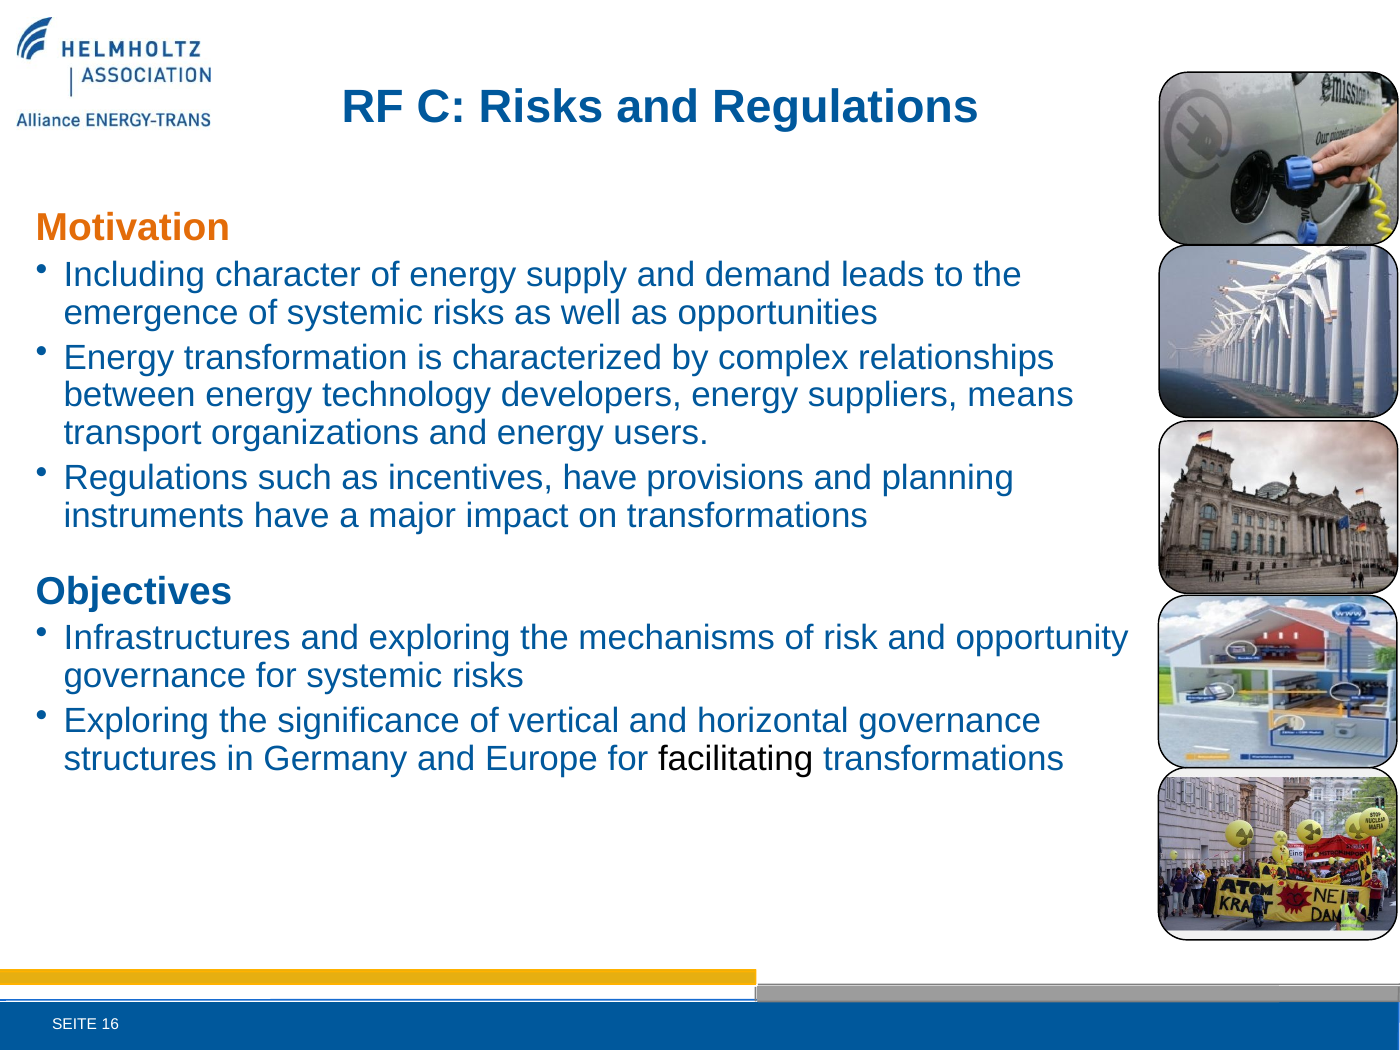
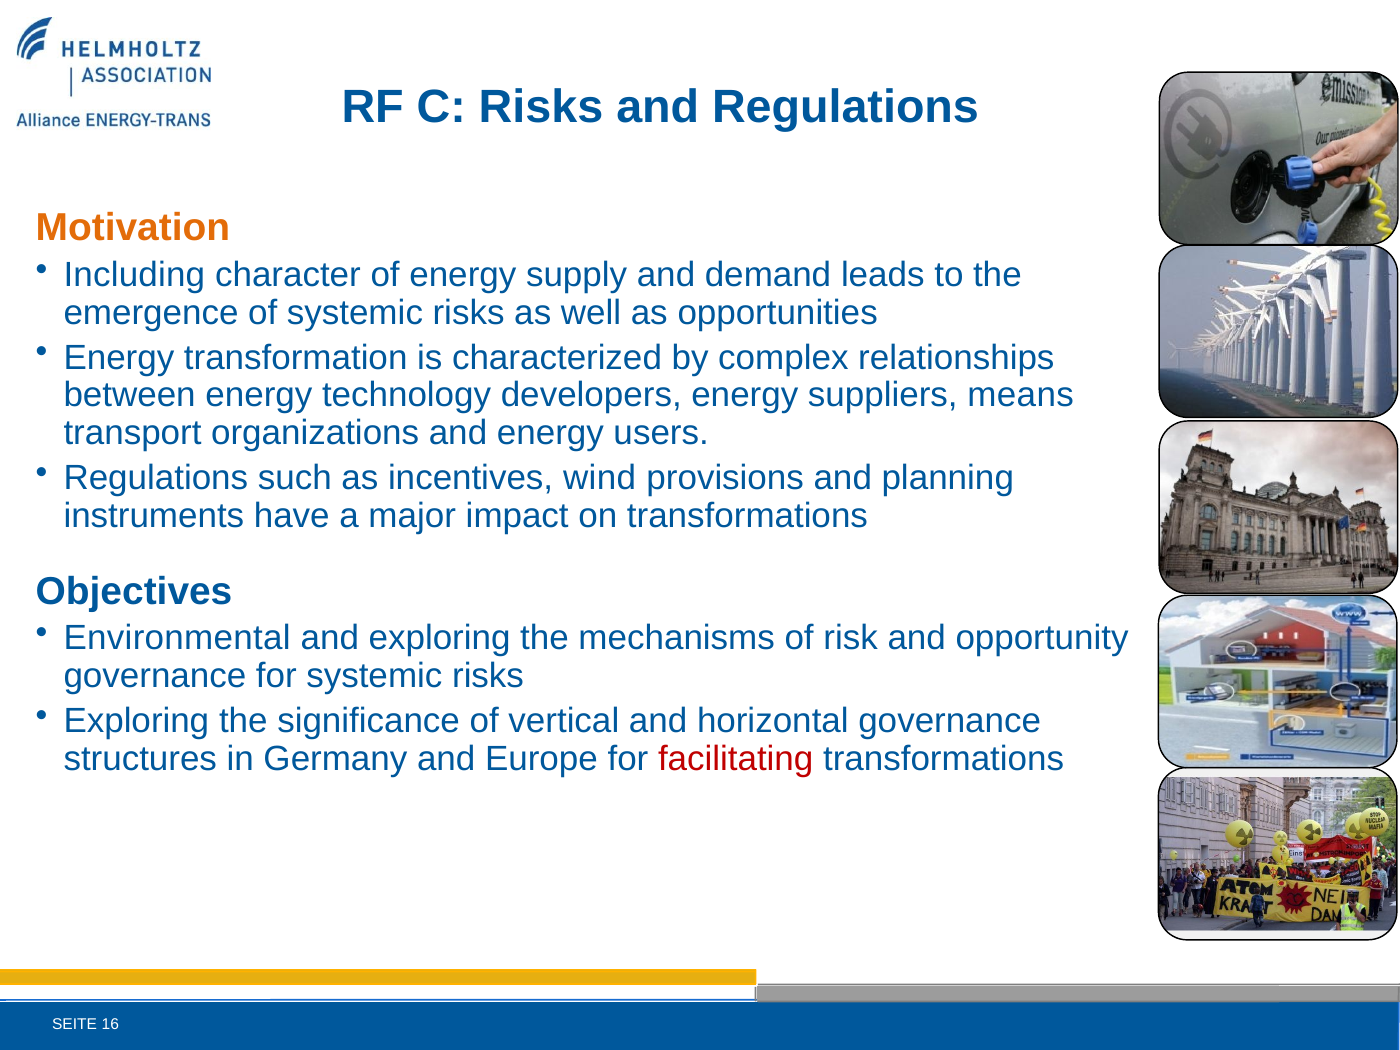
incentives have: have -> wind (600, 478)
Infrastructures: Infrastructures -> Environmental (177, 638)
facilitating colour: black -> red (736, 759)
